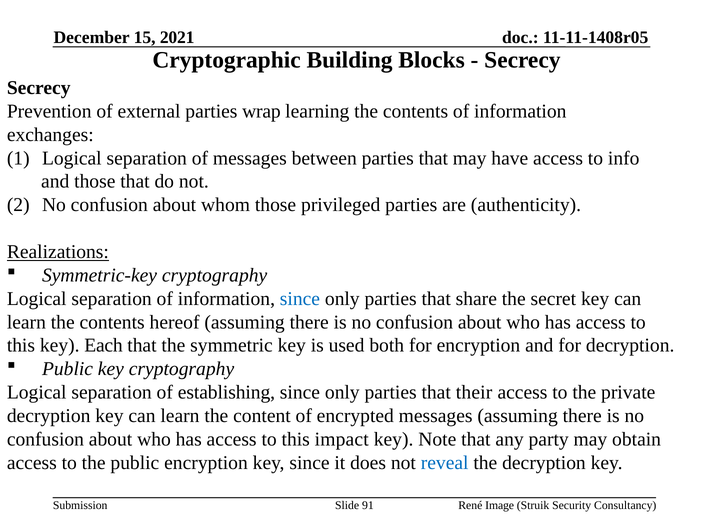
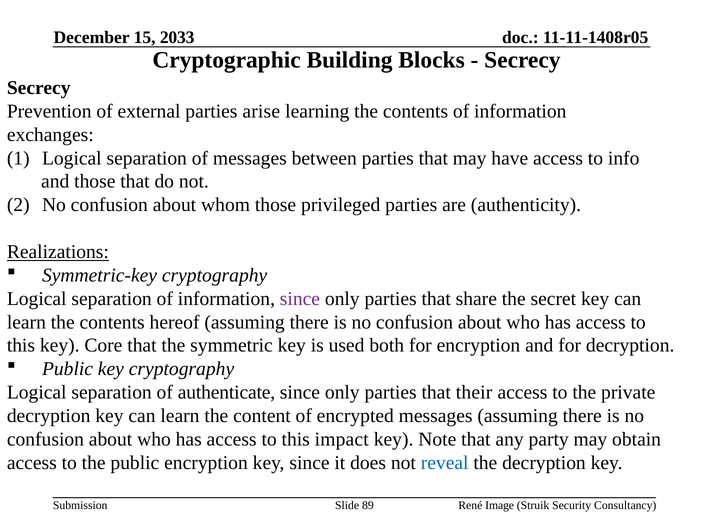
2021: 2021 -> 2033 (177, 38)
wrap: wrap -> arise (261, 111)
since colour: blue -> purple (300, 299)
Each: Each -> Core (103, 346)
establishing: establishing -> authenticate (227, 393)
91: 91 -> 89 (368, 506)
